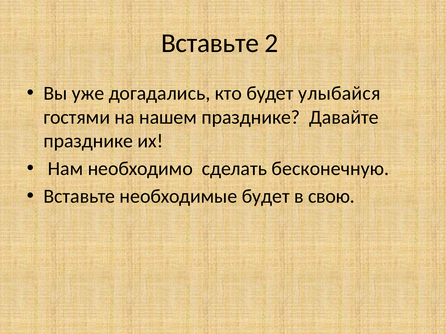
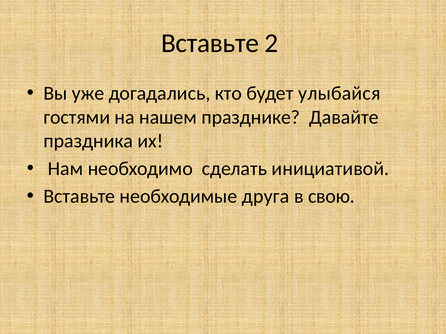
празднике: празднике -> праздника (88, 141)
бесконечную: бесконечную -> инициативой (330, 169)
необходимые будет: будет -> друга (266, 197)
